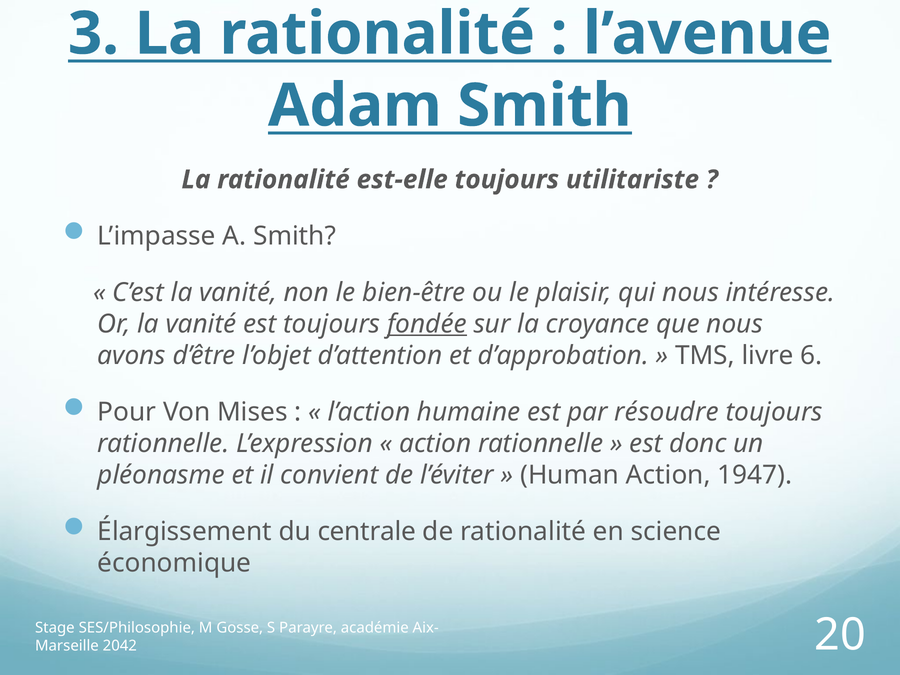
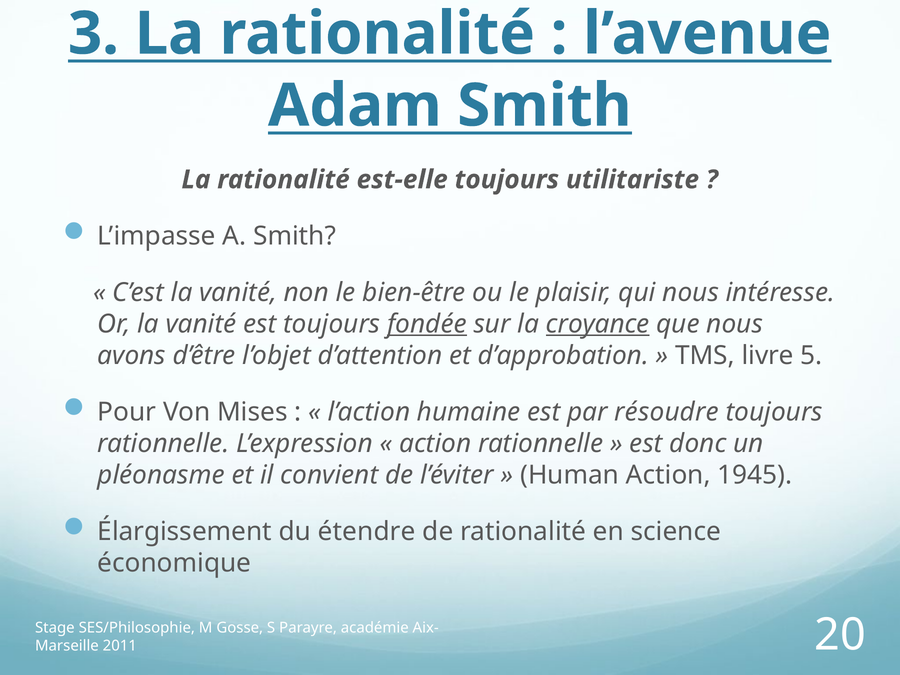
croyance underline: none -> present (598, 324)
6: 6 -> 5 (811, 356)
1947: 1947 -> 1945 (755, 475)
centrale: centrale -> étendre (367, 532)
2042: 2042 -> 2011 (120, 646)
